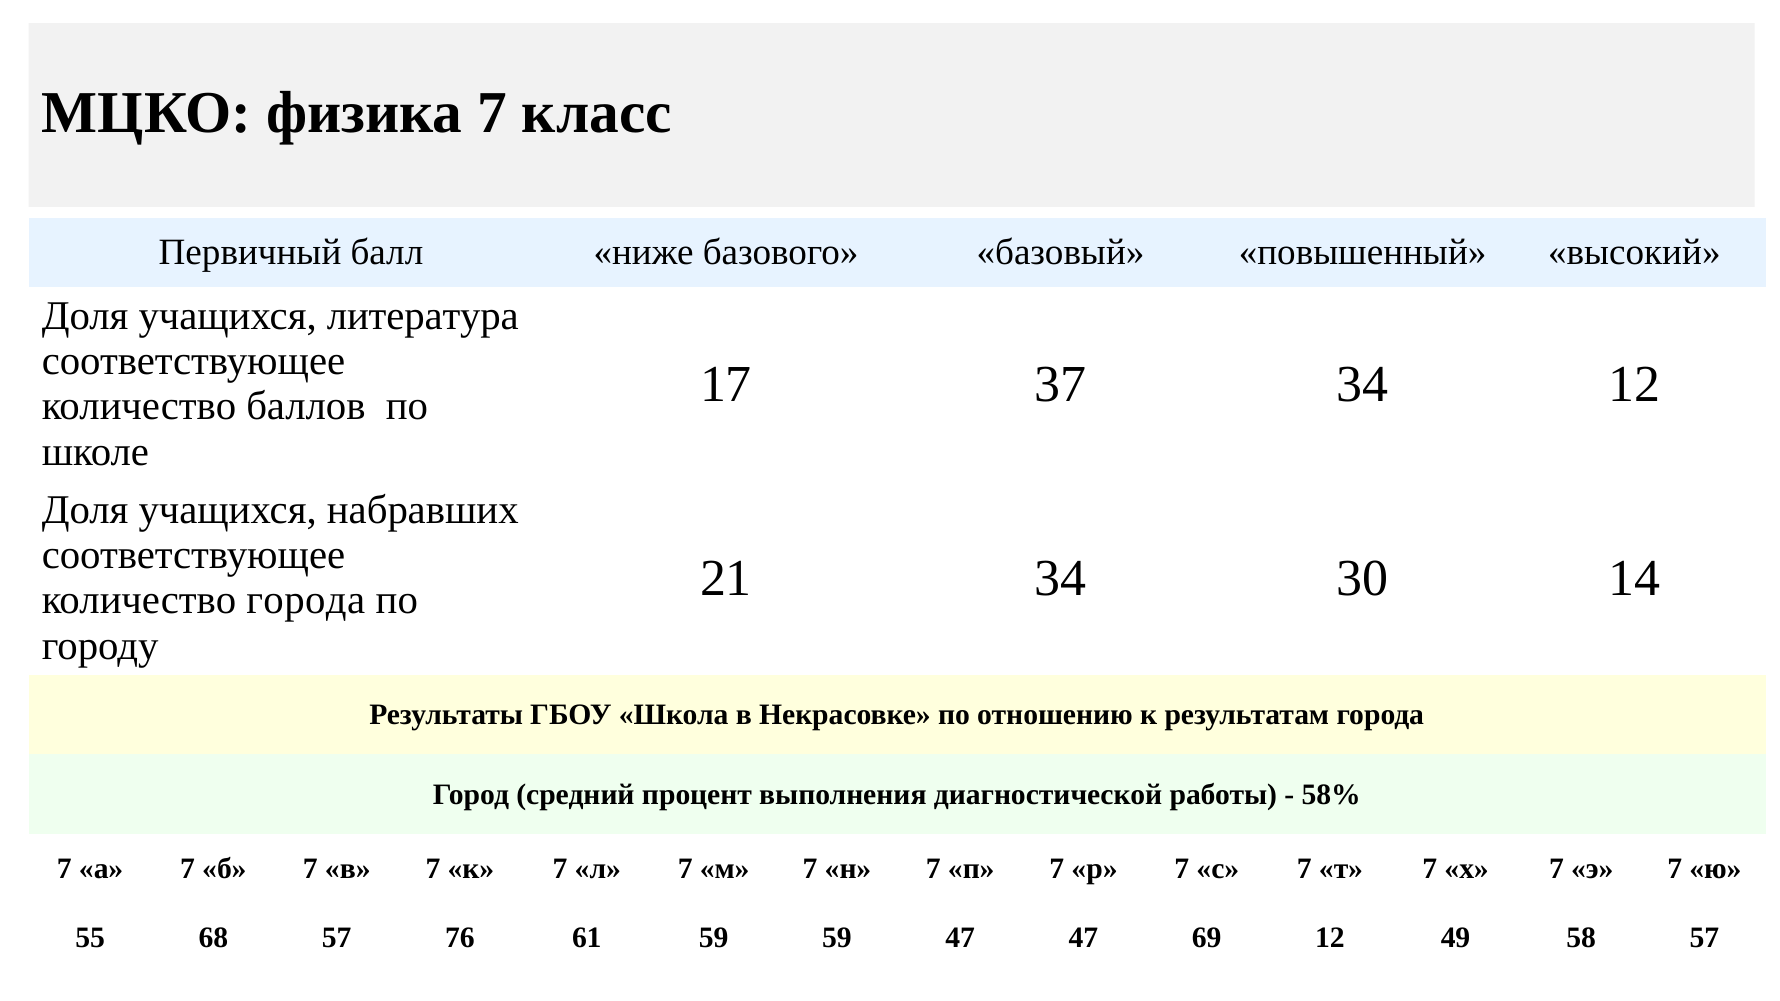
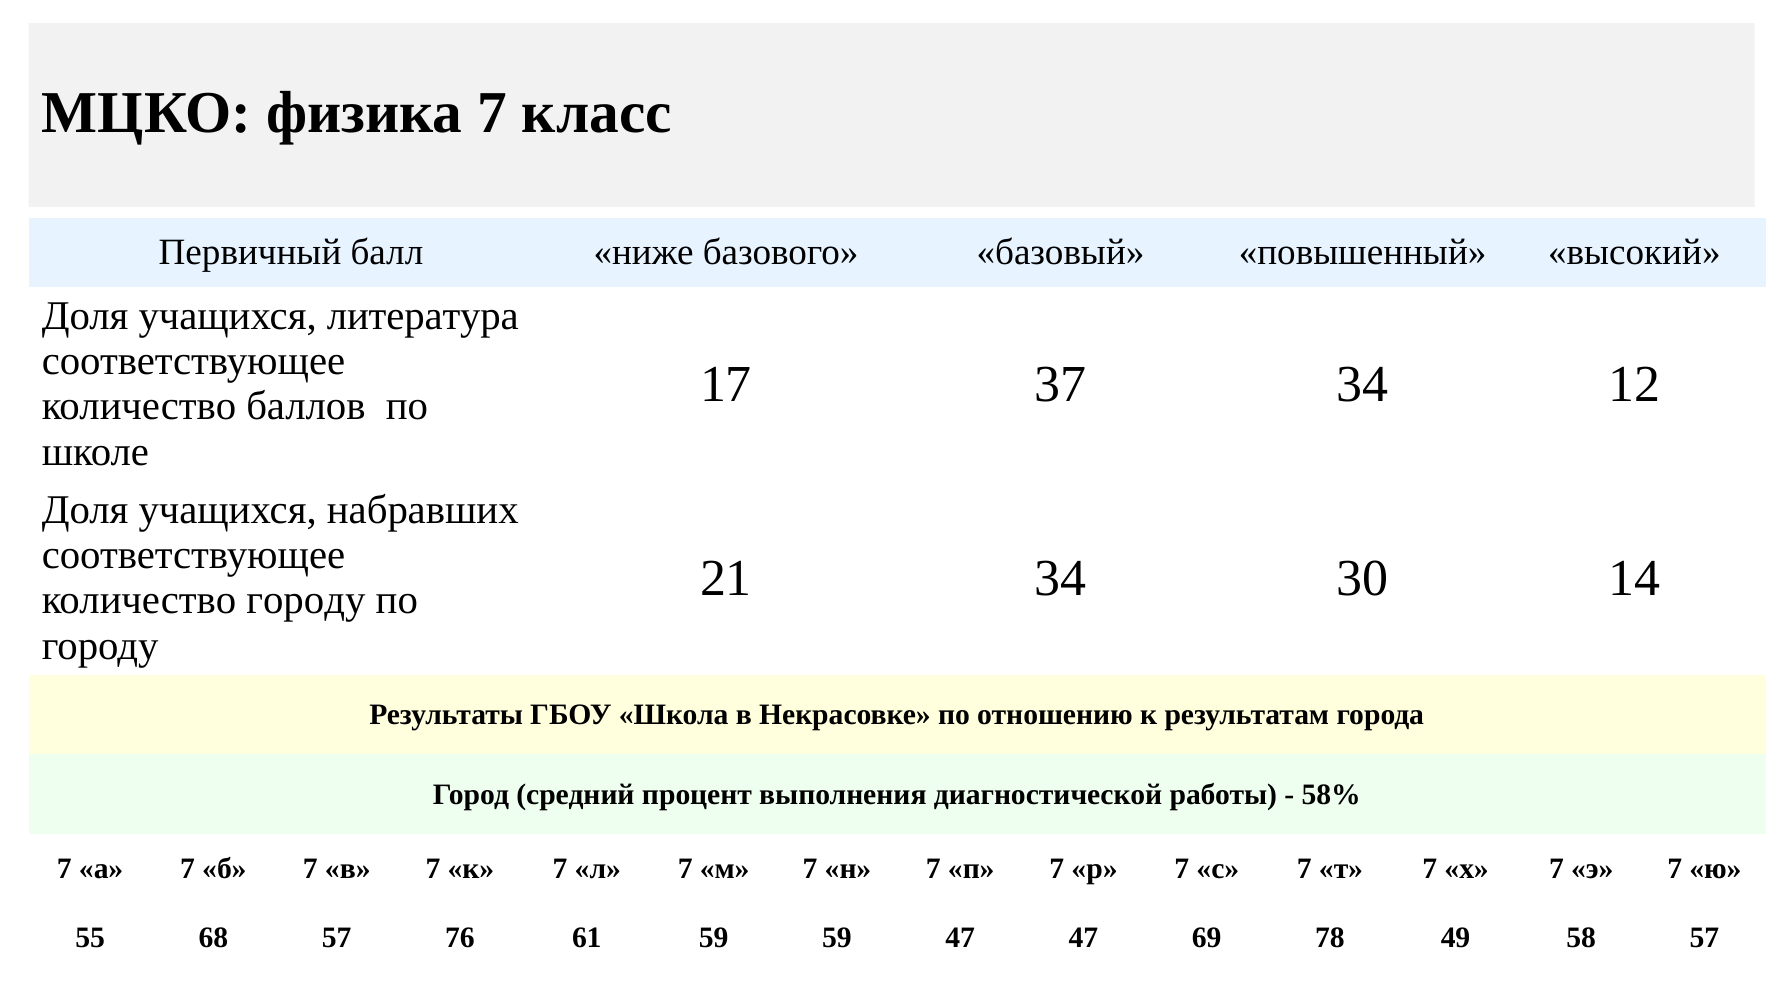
количество города: города -> городу (306, 601)
69 12: 12 -> 78 (1330, 938)
